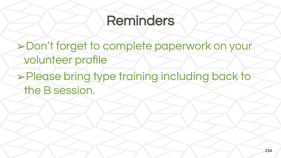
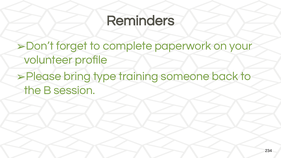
including: including -> someone (185, 76)
